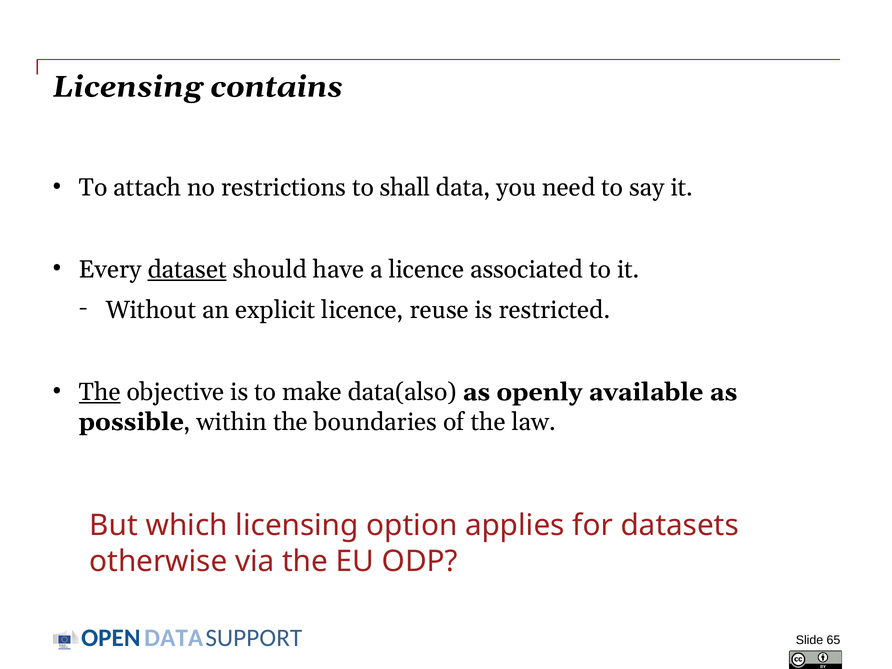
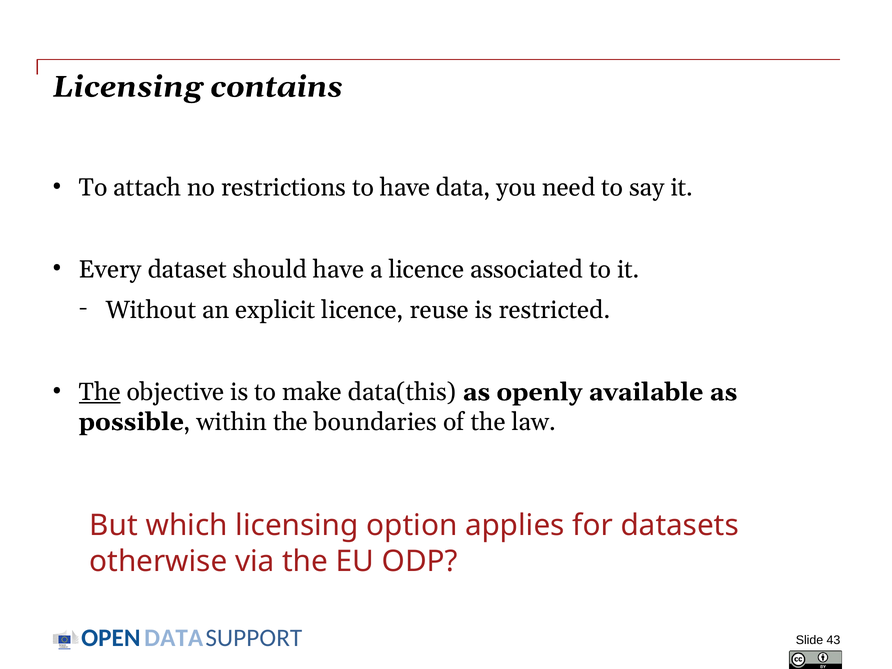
to shall: shall -> have (405, 188)
dataset underline: present -> none (187, 269)
data(also: data(also -> data(this (402, 392)
65: 65 -> 43 (833, 640)
